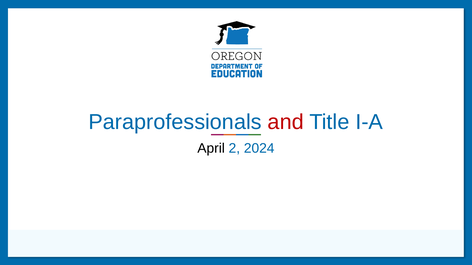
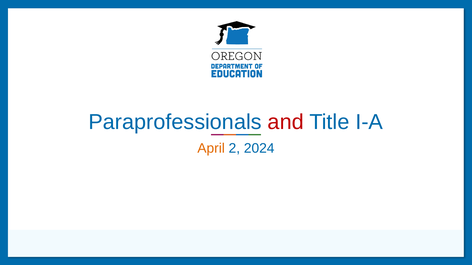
April colour: black -> orange (211, 149)
